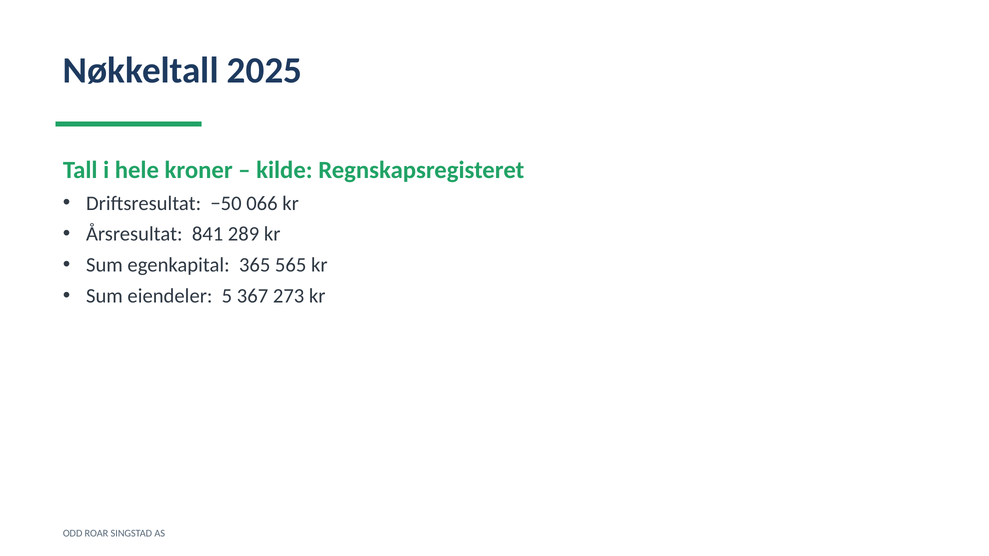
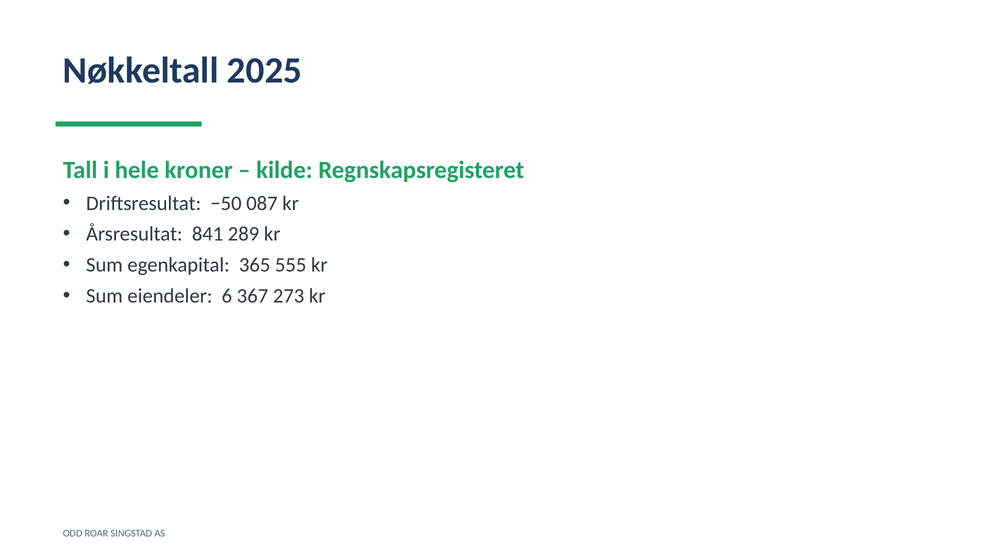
066: 066 -> 087 (262, 203)
565: 565 -> 555 (291, 265)
5: 5 -> 6 (227, 296)
